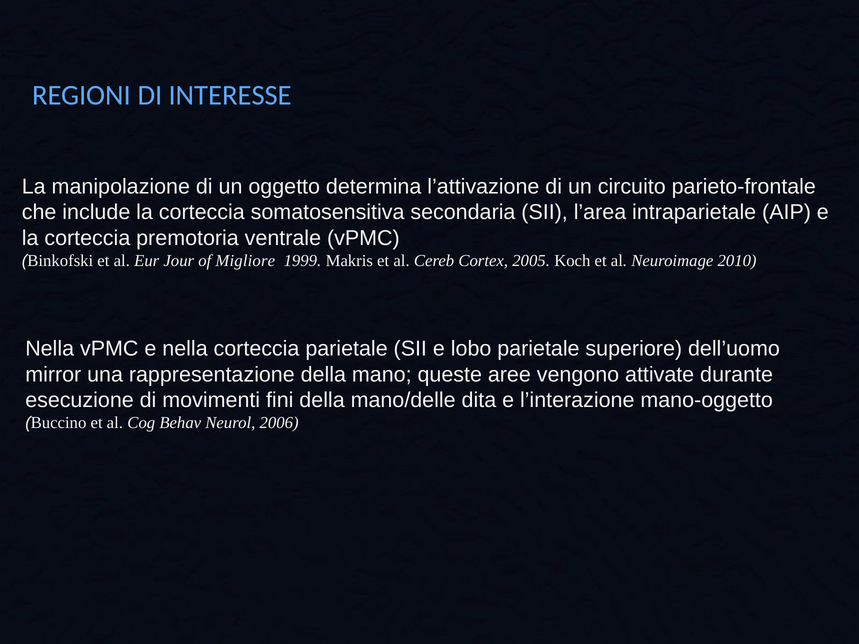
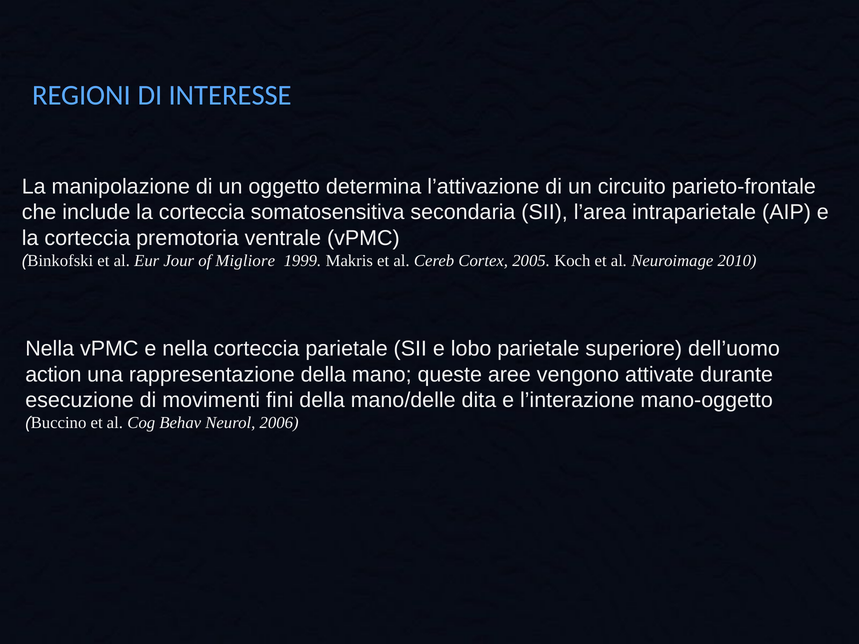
mirror: mirror -> action (53, 375)
